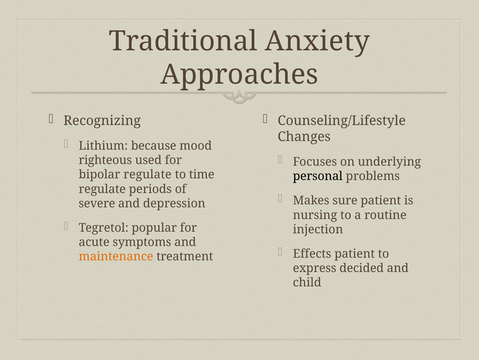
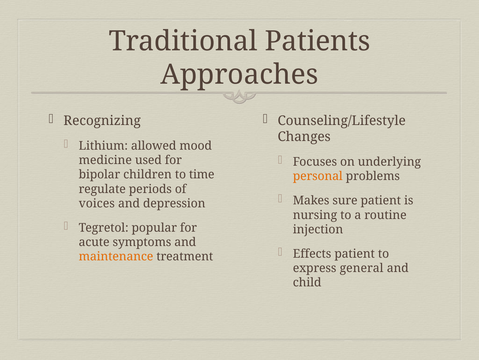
Anxiety: Anxiety -> Patients (318, 41)
because: because -> allowed (154, 146)
righteous: righteous -> medicine (105, 160)
bipolar regulate: regulate -> children (148, 174)
personal colour: black -> orange (318, 176)
severe: severe -> voices (97, 203)
decided: decided -> general (362, 268)
